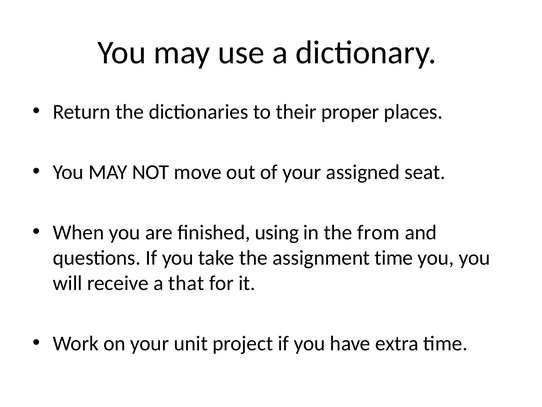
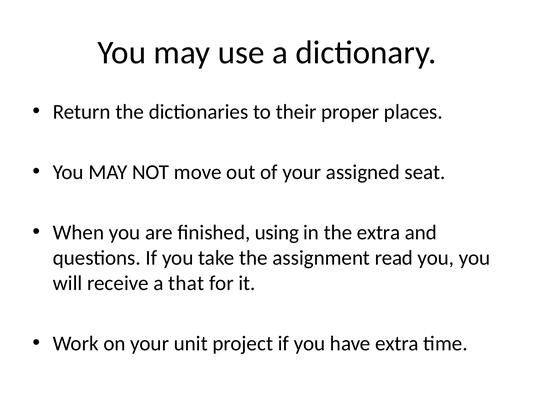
the from: from -> extra (379, 232)
assignment time: time -> read (394, 258)
